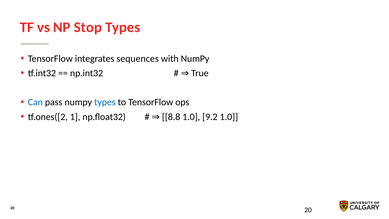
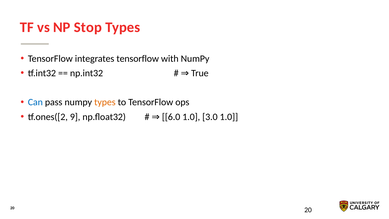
integrates sequences: sequences -> tensorflow (138, 59)
types colour: blue -> orange (105, 102)
1: 1 -> 9 (75, 117)
8.8: 8.8 -> 6.0 (171, 117)
9.2: 9.2 -> 3.0 (210, 117)
